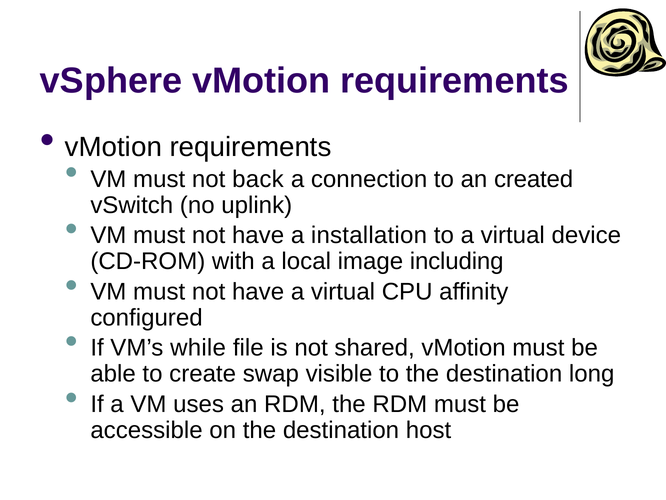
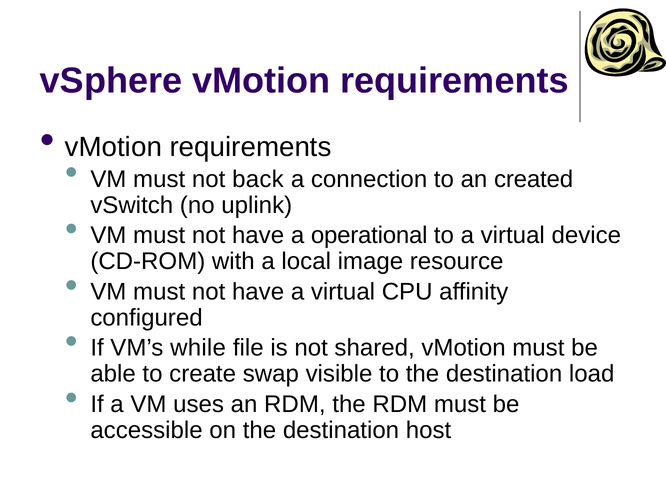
installation: installation -> operational (369, 235)
including: including -> resource (457, 261)
long: long -> load (592, 374)
